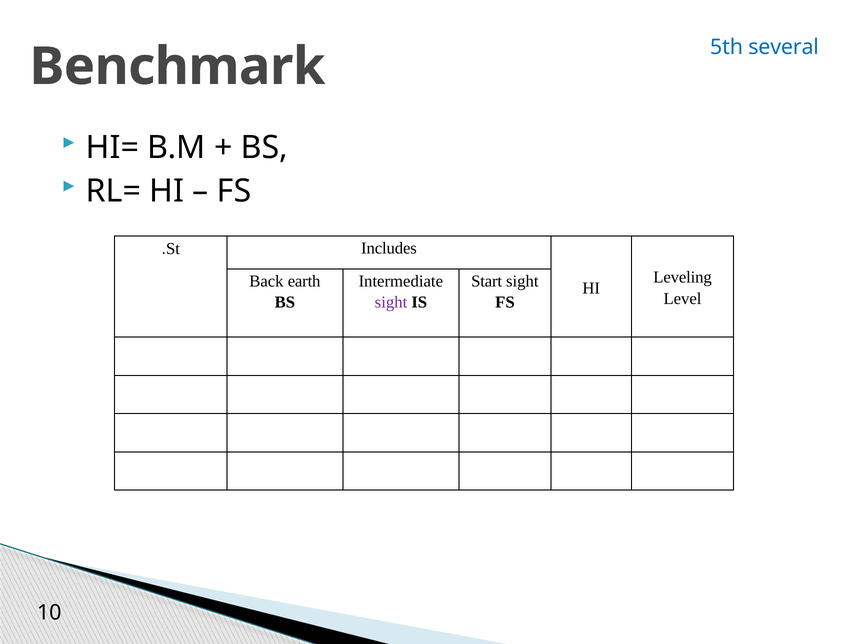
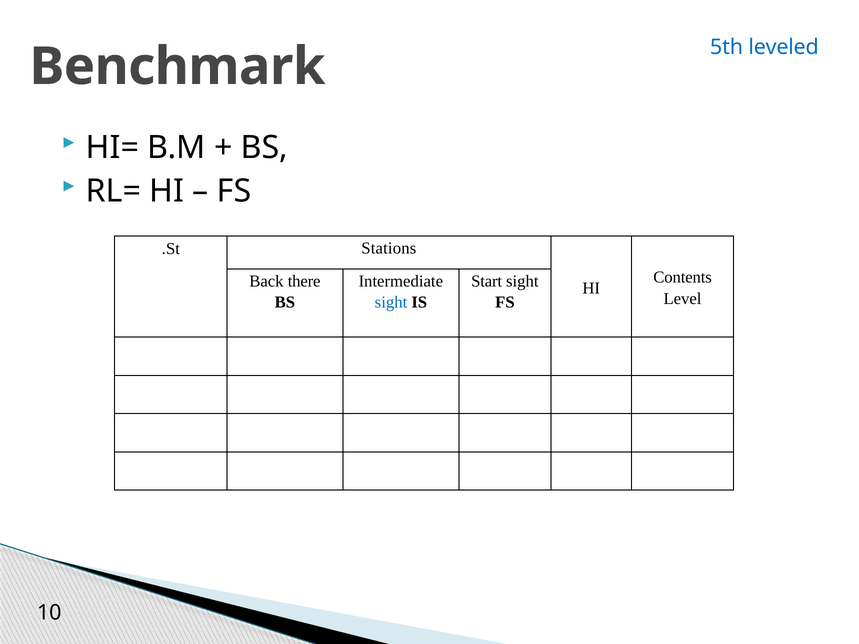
several: several -> leveled (784, 47)
Includes: Includes -> Stations (389, 248)
Leveling: Leveling -> Contents (683, 278)
earth: earth -> there (304, 281)
sight colour: purple -> blue (391, 302)
